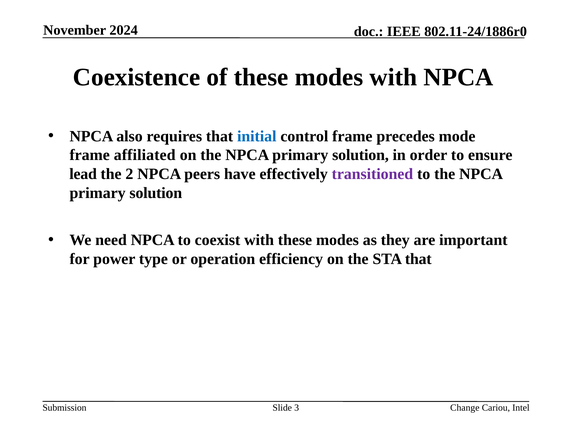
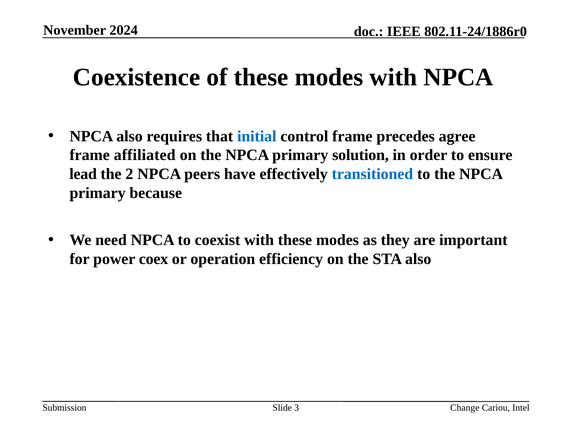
mode: mode -> agree (457, 136)
transitioned colour: purple -> blue (372, 174)
solution: solution -> because (156, 193)
type: type -> coex (154, 259)
STA that: that -> also (418, 259)
